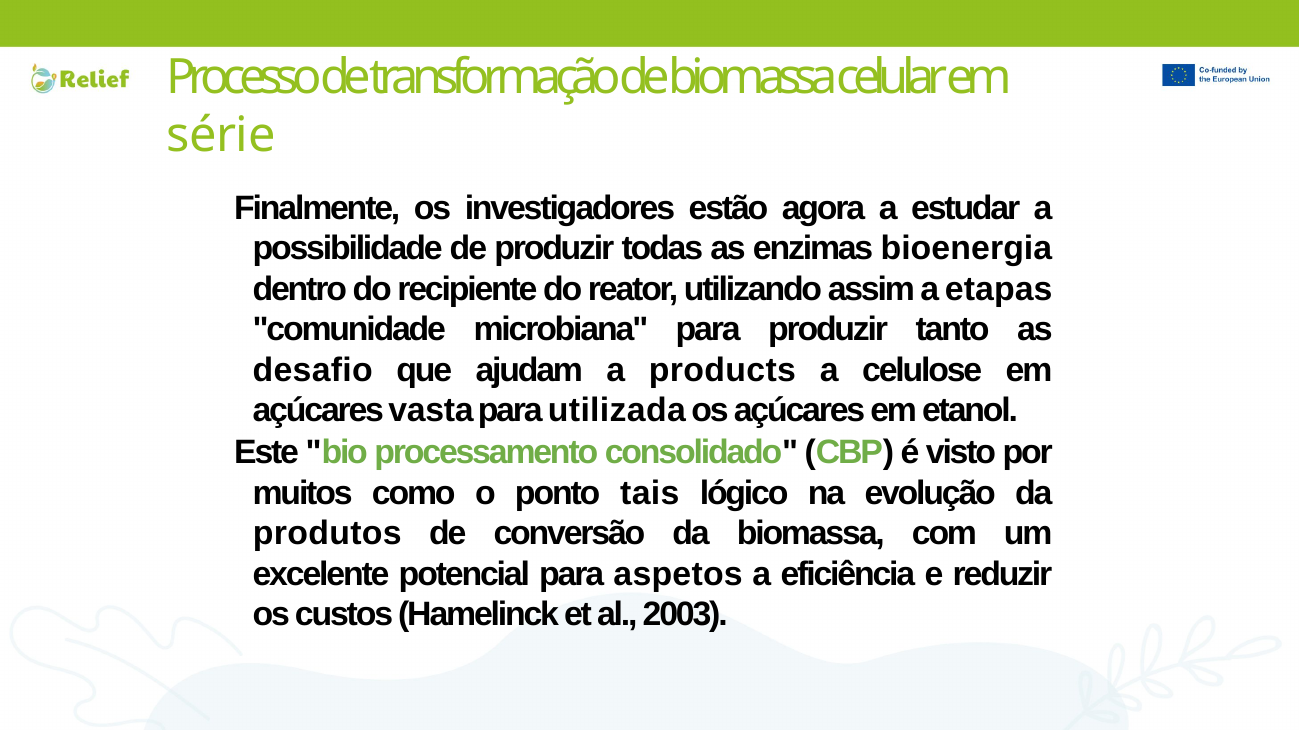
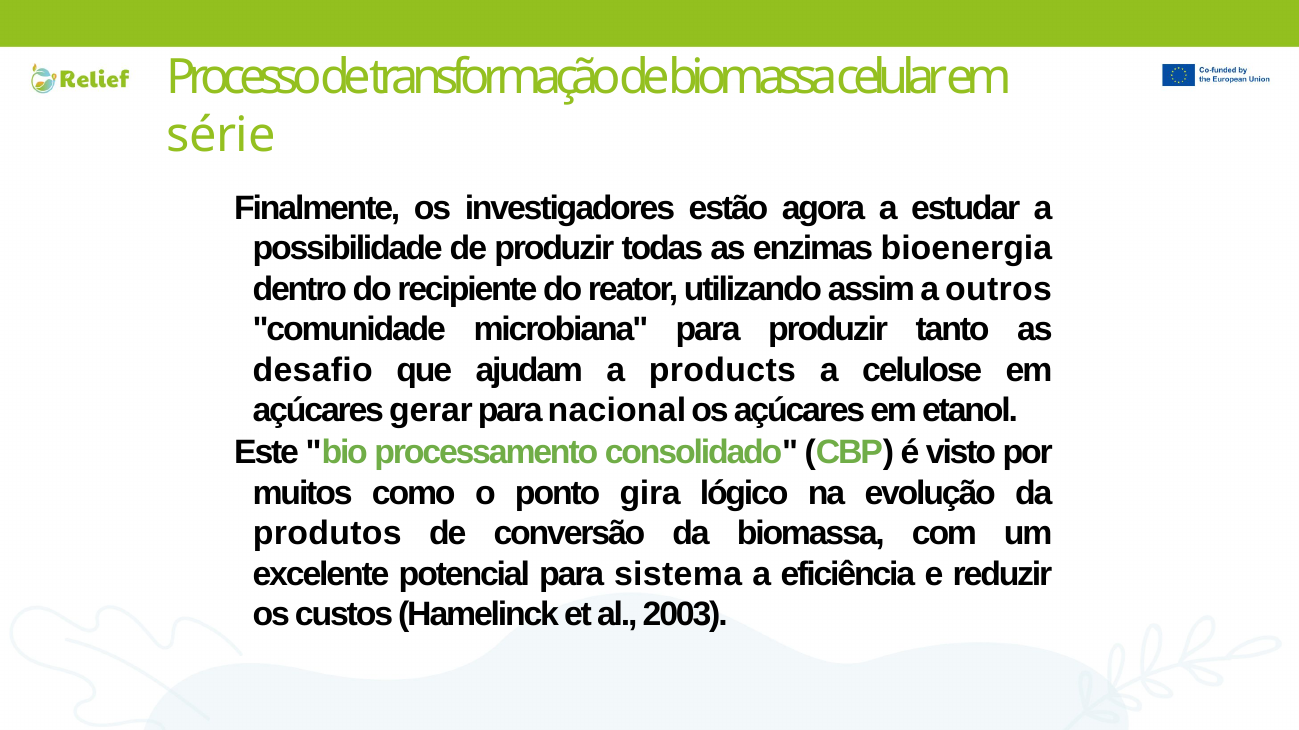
etapas: etapas -> outros (999, 289)
vasta: vasta -> gerar (431, 411)
utilizada: utilizada -> nacional (617, 411)
tais: tais -> gira (650, 494)
aspetos: aspetos -> sistema (678, 575)
